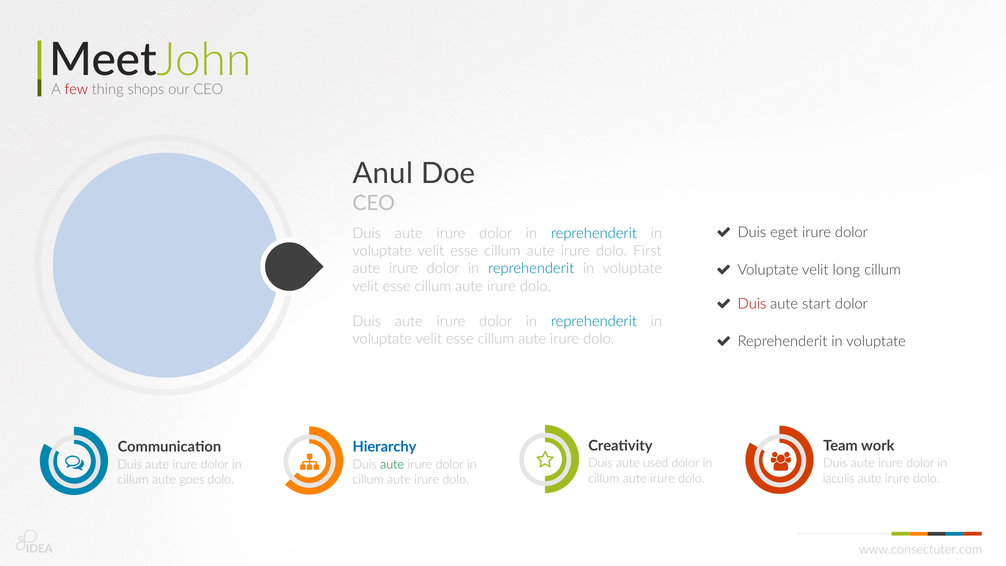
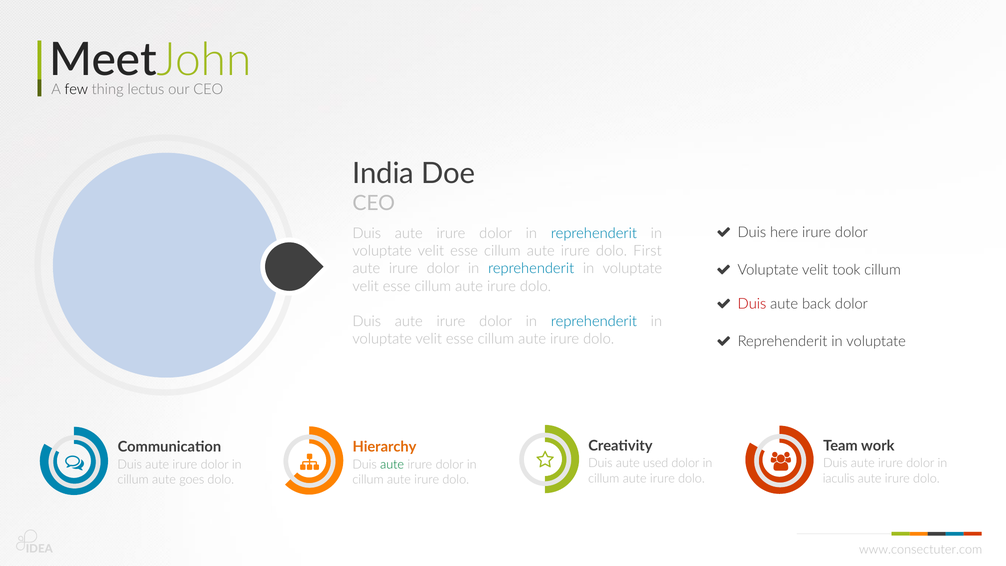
few colour: red -> black (76, 89)
shops: shops -> lectus (146, 89)
Anul: Anul -> India (383, 173)
eget: eget -> here (784, 232)
long: long -> took (846, 270)
start: start -> back (817, 304)
Hierarchy colour: blue -> orange (384, 447)
